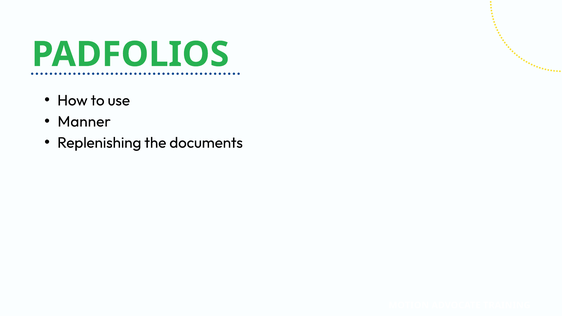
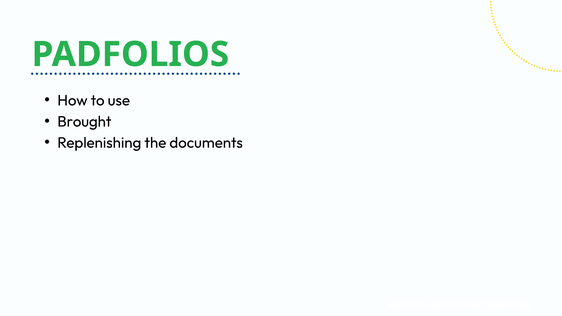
Manner: Manner -> Brought (84, 122)
